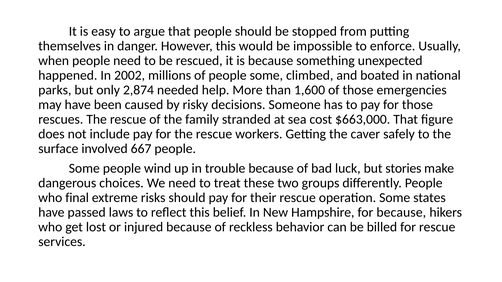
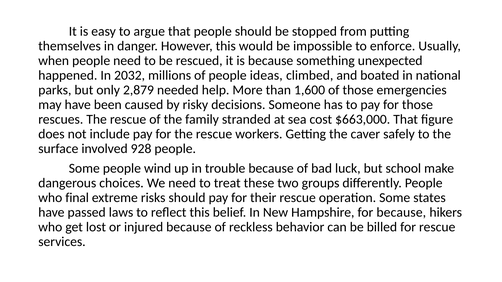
2002: 2002 -> 2032 (130, 75)
of people some: some -> ideas (266, 75)
2,874: 2,874 -> 2,879 (138, 90)
667: 667 -> 928 (141, 149)
stories: stories -> school (403, 169)
